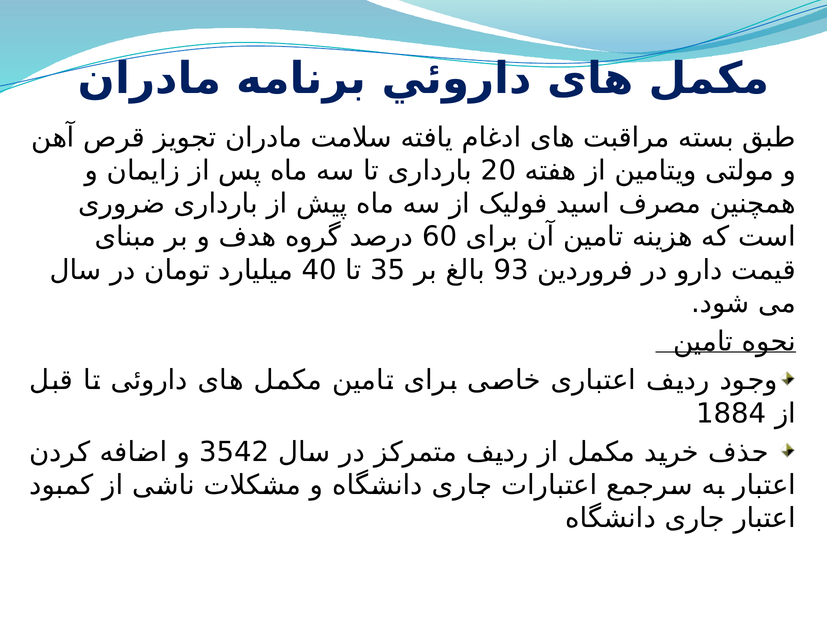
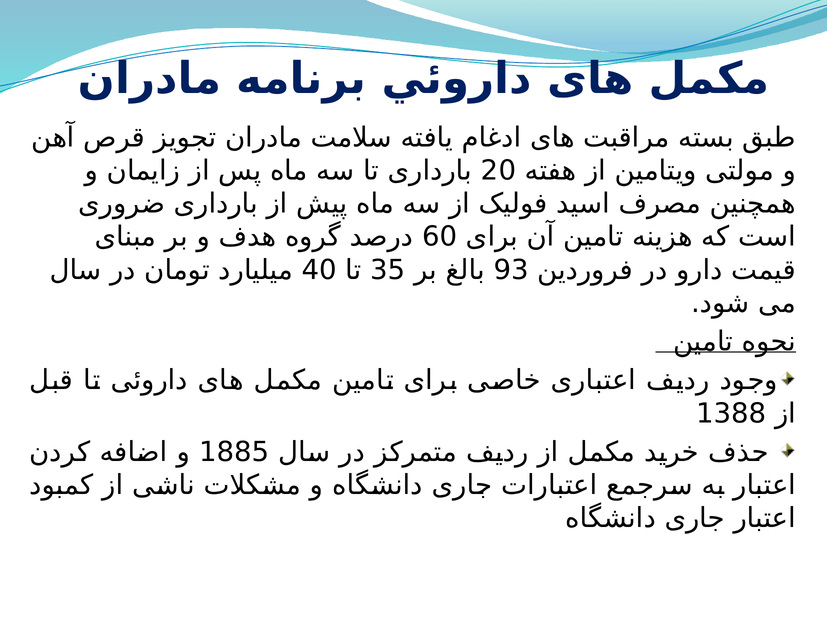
1884: 1884 -> 1388 (731, 413)
3542: 3542 -> 1885 (234, 451)
